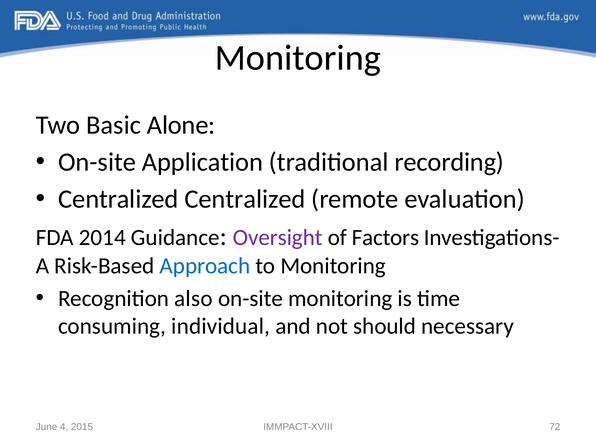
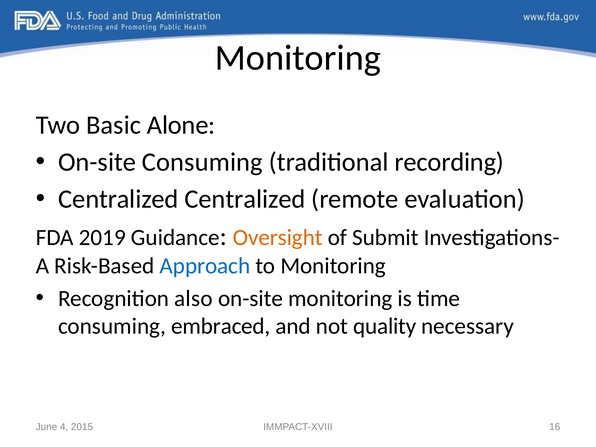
On-site Application: Application -> Consuming (202, 162)
2014: 2014 -> 2019 (102, 237)
Oversight colour: purple -> orange (278, 237)
Factors: Factors -> Submit (385, 237)
individual: individual -> embraced (221, 326)
should: should -> quality (385, 326)
72: 72 -> 16 (555, 427)
